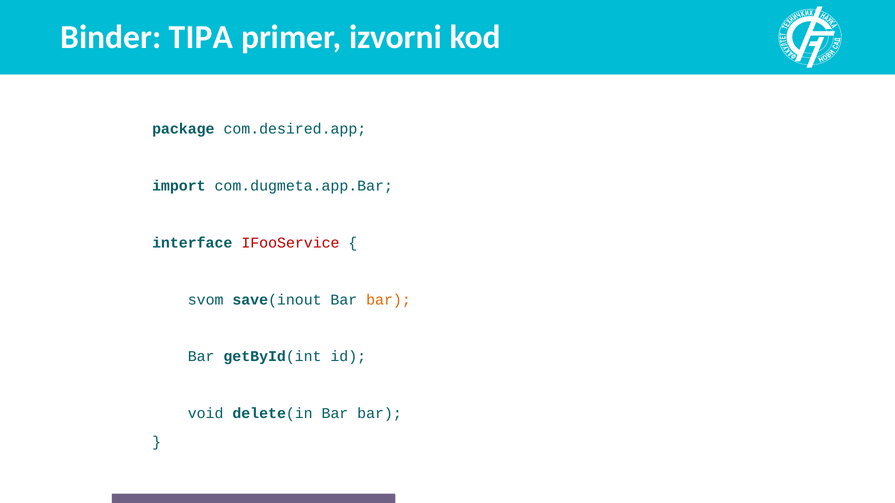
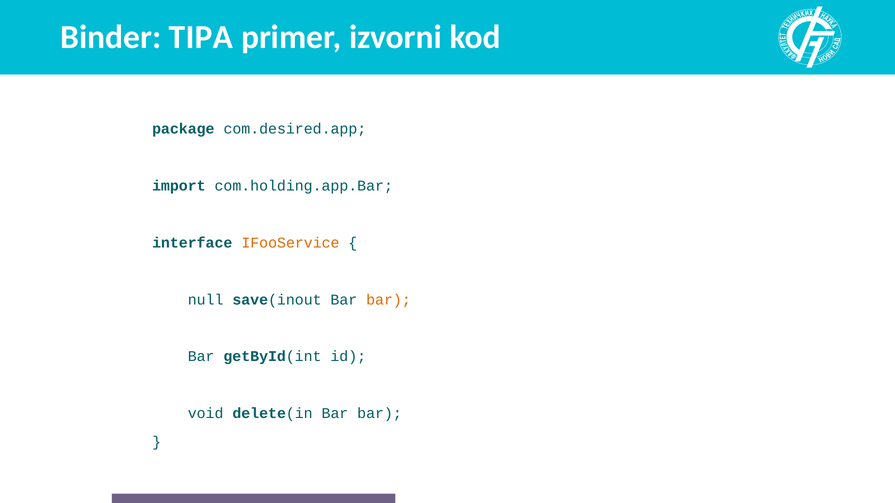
com.dugmeta.app.Bar: com.dugmeta.app.Bar -> com.holding.app.Bar (304, 186)
IFooService colour: red -> orange (290, 243)
svom: svom -> null (206, 300)
